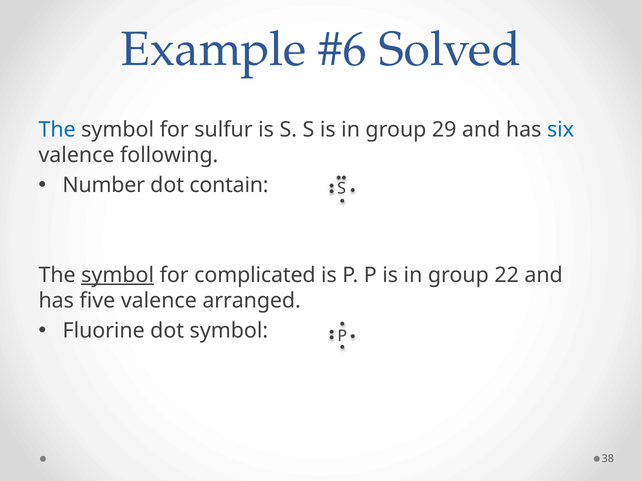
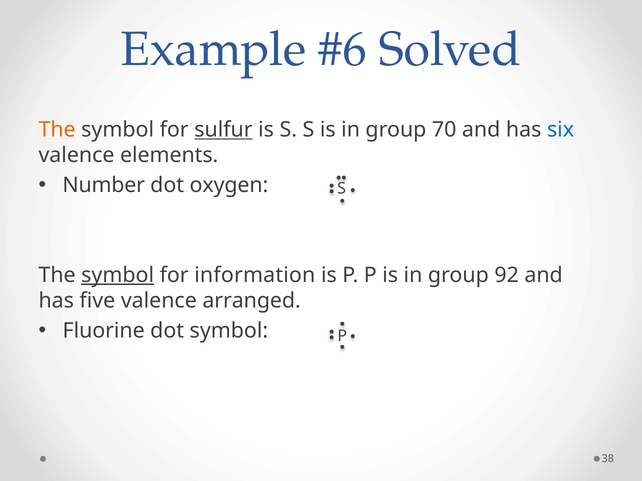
The colour: blue -> orange (57, 130)
sulfur underline: none -> present (223, 130)
29: 29 -> 70 (444, 130)
following: following -> elements (169, 156)
contain: contain -> oxygen (229, 186)
complicated: complicated -> information (255, 275)
22: 22 -> 92 (507, 275)
